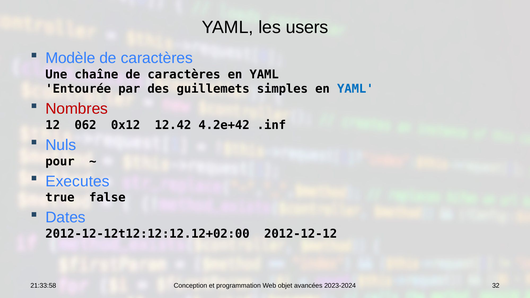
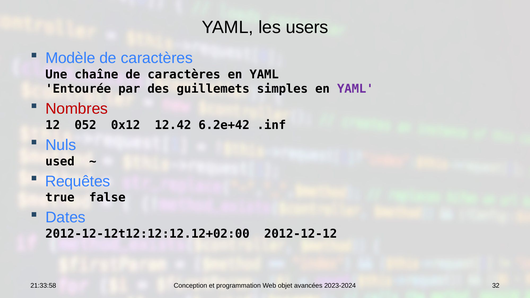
YAML colour: blue -> purple (355, 89)
062: 062 -> 052 (85, 125)
4.2e+42: 4.2e+42 -> 6.2e+42 (224, 125)
pour: pour -> used (60, 161)
Executes: Executes -> Requêtes (78, 181)
